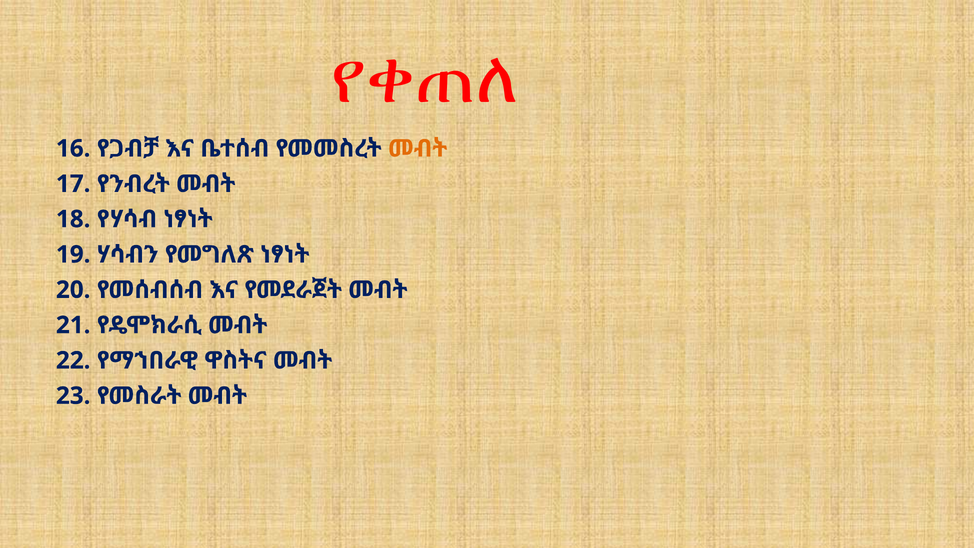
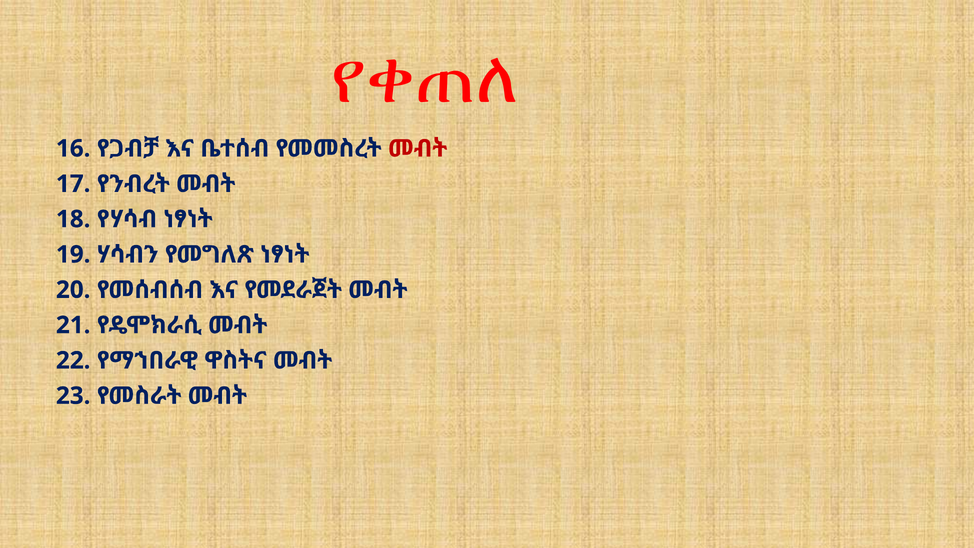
መብት colour: orange -> red (418, 149)
